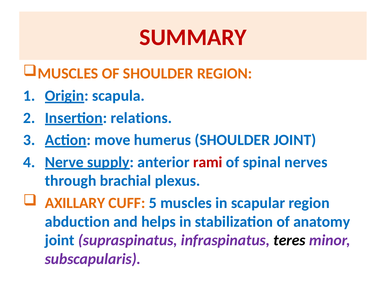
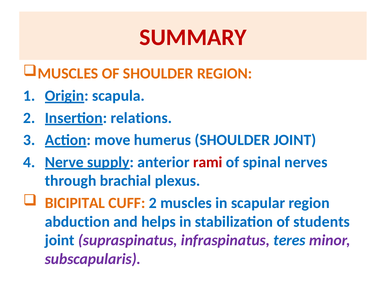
AXILLARY: AXILLARY -> BICIPITAL (75, 203)
CUFF 5: 5 -> 2 (153, 203)
anatomy: anatomy -> students (322, 221)
teres colour: black -> blue (290, 240)
